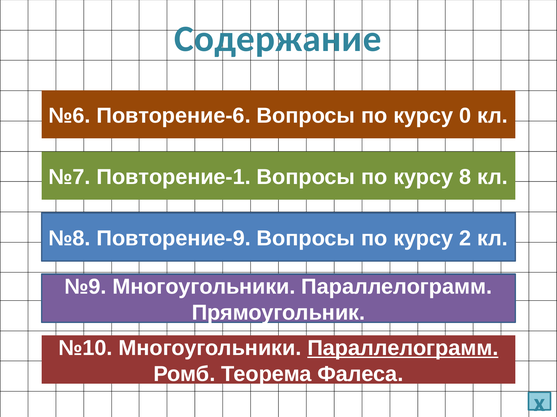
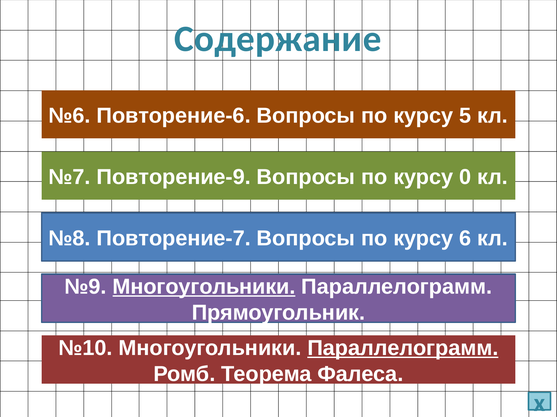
0: 0 -> 5 (465, 116)
Повторение-1: Повторение-1 -> Повторение-9 (174, 177)
8: 8 -> 0 (465, 177)
Повторение-9: Повторение-9 -> Повторение-7 (174, 239)
2: 2 -> 6 (465, 239)
Многоугольники underline: none -> present (204, 287)
